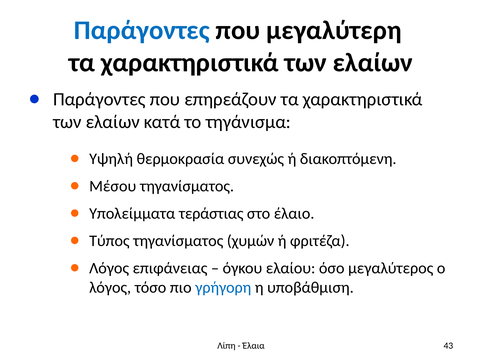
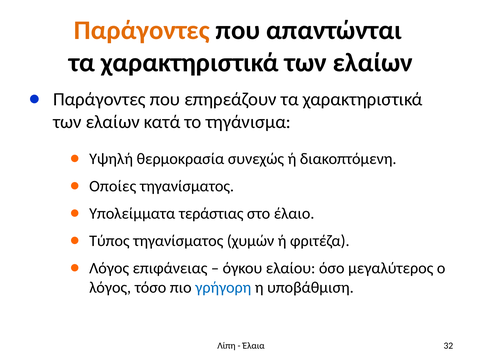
Παράγοντες colour: blue -> orange (142, 30)
μεγαλύτερη: μεγαλύτερη -> απαντώνται (334, 30)
Μέσου: Μέσου -> Οποίες (113, 186)
43: 43 -> 32 (448, 345)
